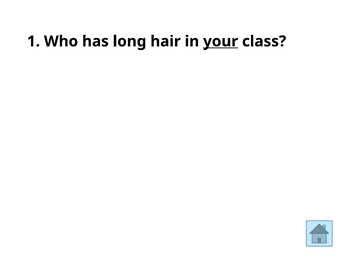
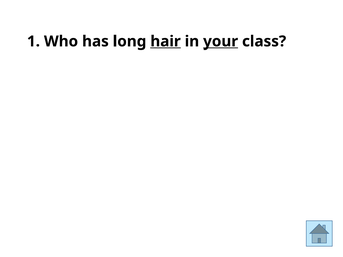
hair underline: none -> present (166, 41)
